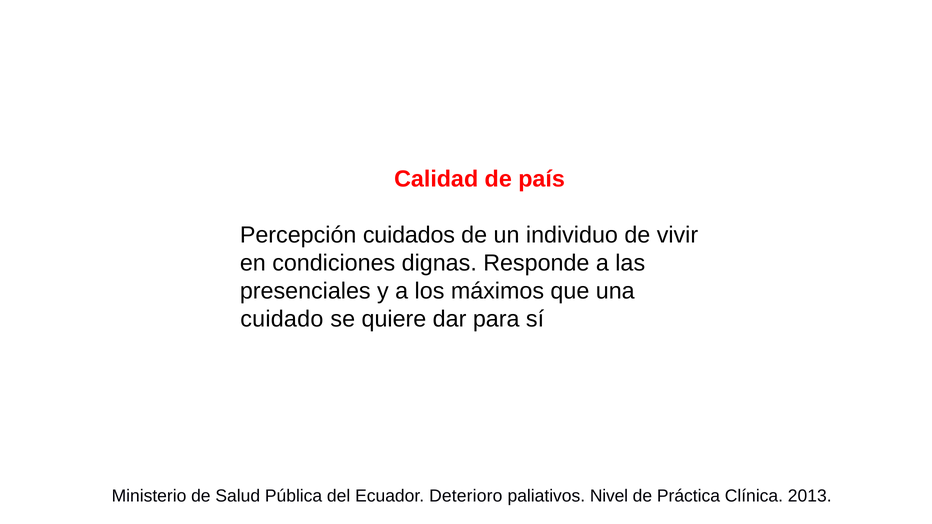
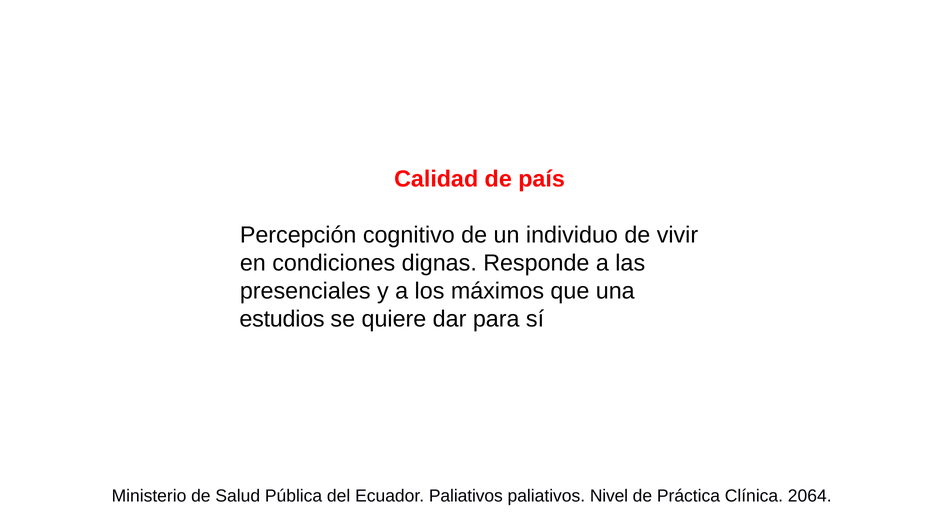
cuidados: cuidados -> cognitivo (409, 235)
cuidado: cuidado -> estudios (282, 319)
Ecuador Deterioro: Deterioro -> Paliativos (466, 496)
2013: 2013 -> 2064 (810, 496)
